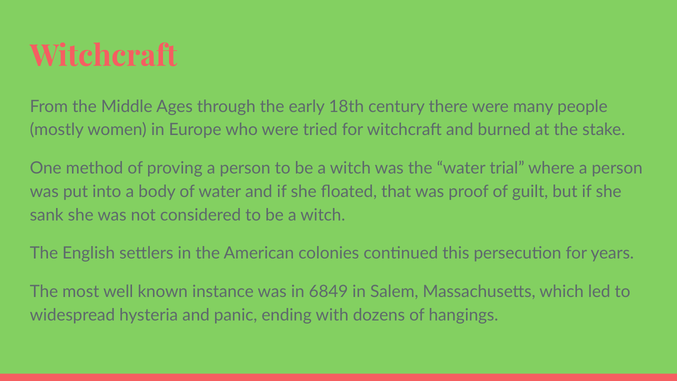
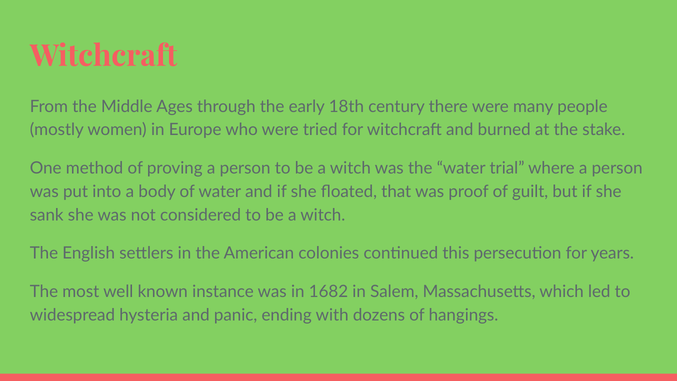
6849: 6849 -> 1682 (328, 292)
